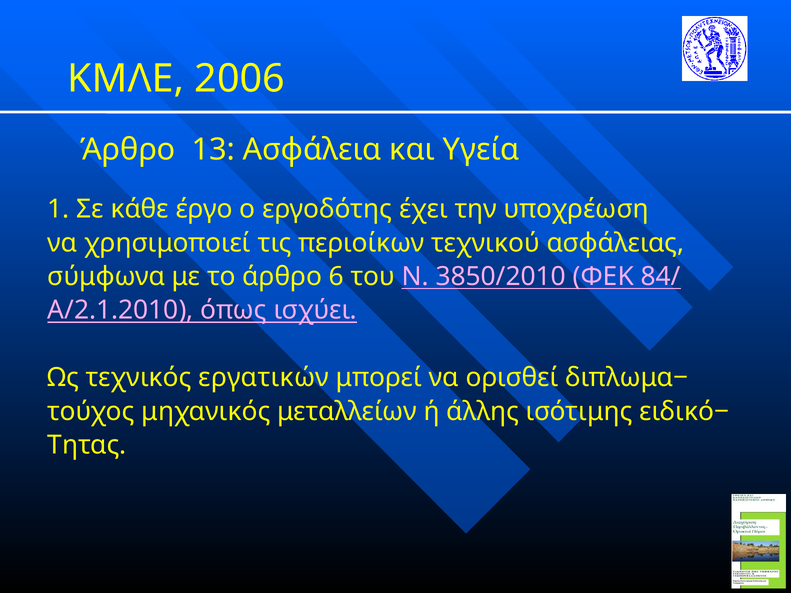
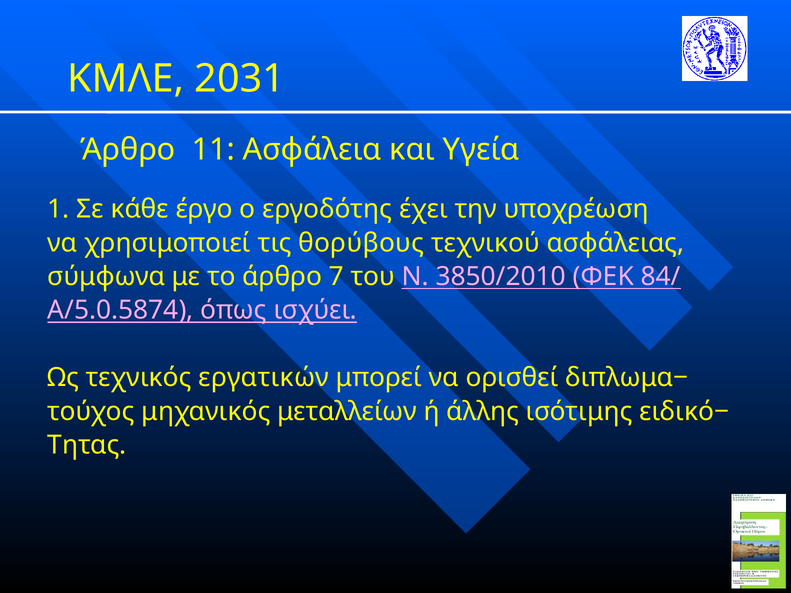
2006: 2006 -> 2031 (240, 79)
13: 13 -> 11 (213, 150)
περιοίκων: περιοίκων -> θορύβους (361, 243)
6: 6 -> 7 (336, 277)
Α/2.1.2010: Α/2.1.2010 -> Α/5.0.5874 (120, 310)
